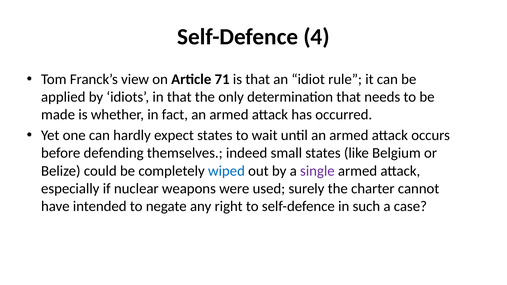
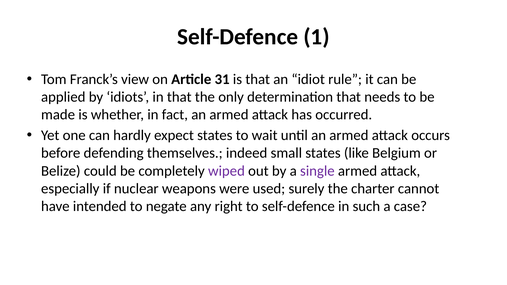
4: 4 -> 1 (316, 37)
71: 71 -> 31 (222, 79)
wiped colour: blue -> purple (226, 171)
